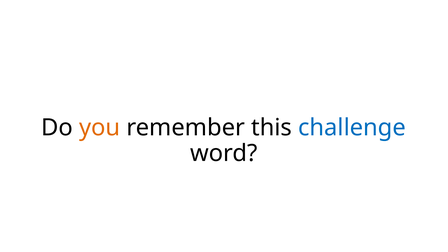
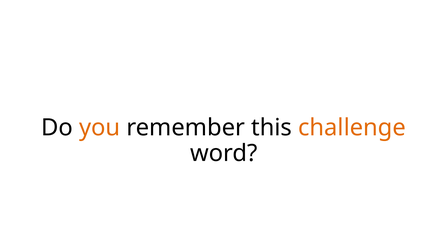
challenge colour: blue -> orange (352, 128)
